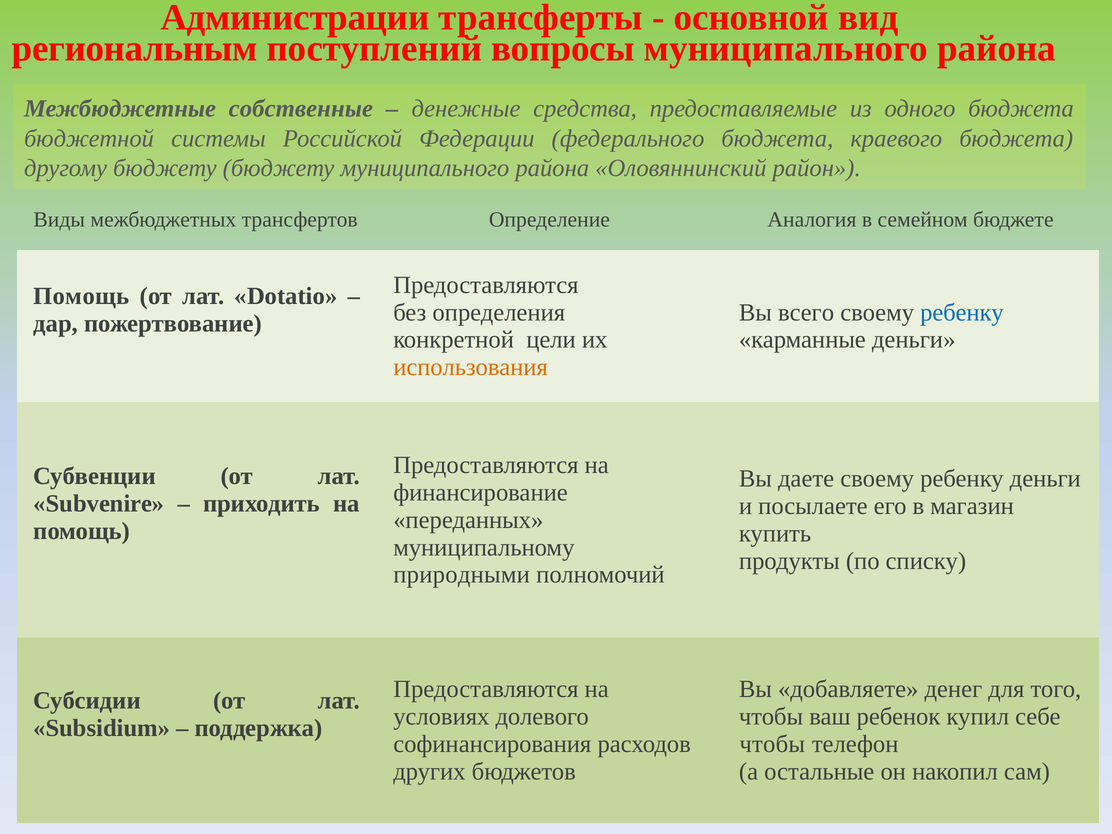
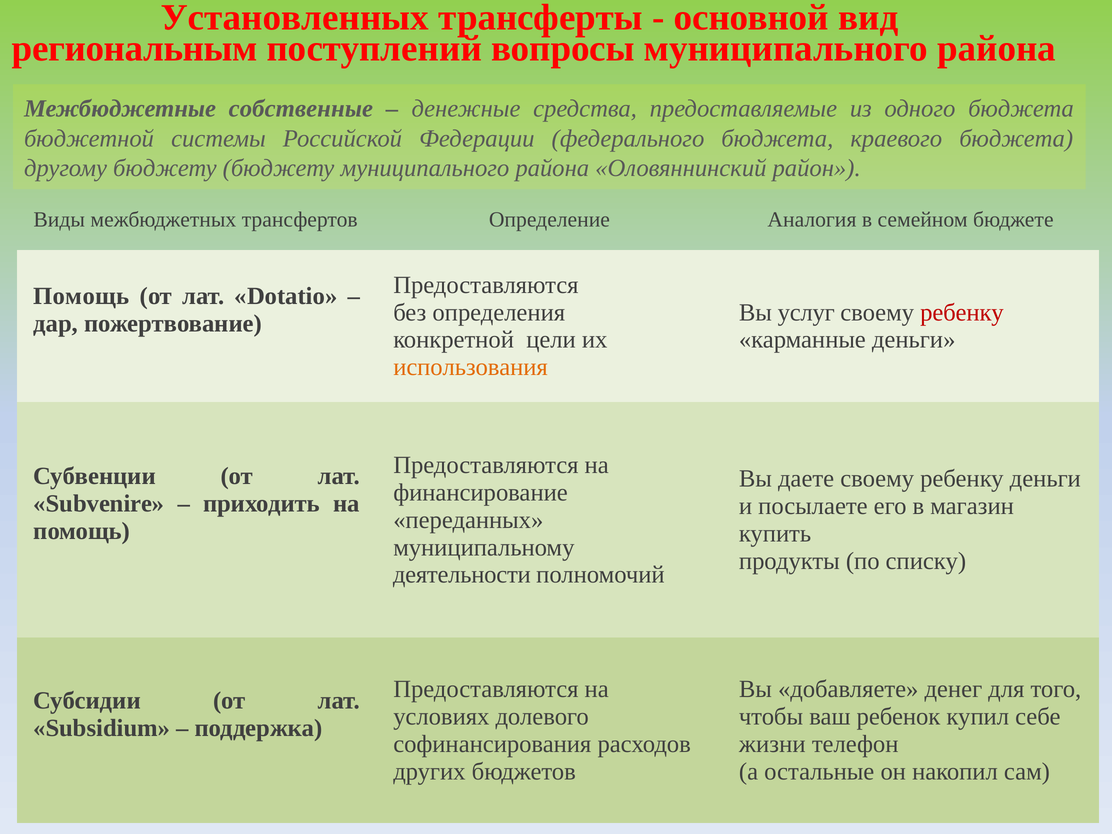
Администрации: Администрации -> Установленных (295, 17)
всего: всего -> услуг (806, 312)
ребенку colour: blue -> red (962, 312)
природными: природными -> деятельности (462, 575)
чтобы: чтобы -> жизни (772, 744)
